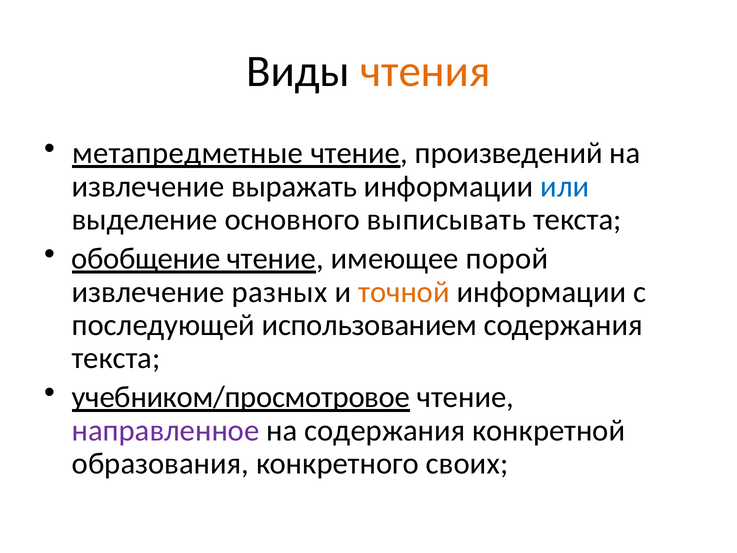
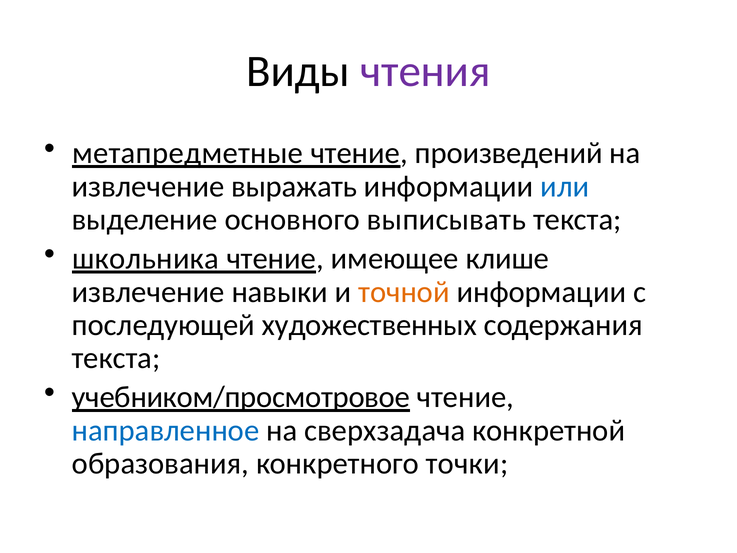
чтения colour: orange -> purple (425, 71)
обобщение: обобщение -> школьника (146, 259)
порой: порой -> клише (507, 259)
разных: разных -> навыки (280, 292)
использованием: использованием -> художественных (369, 325)
направленное colour: purple -> blue (166, 430)
на содержания: содержания -> сверхзадача (385, 430)
своих: своих -> точки (467, 463)
